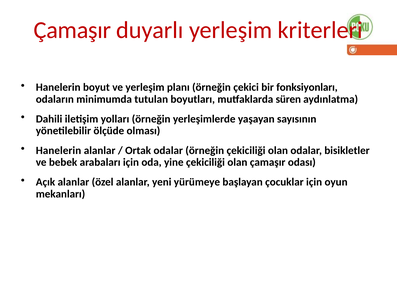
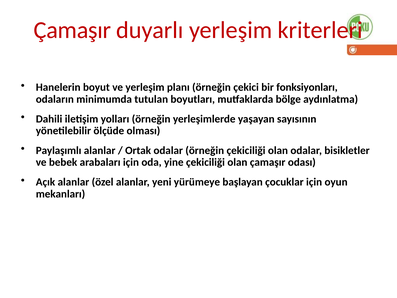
süren: süren -> bölge (288, 99)
Hanelerin: Hanelerin -> Paylaşımlı (59, 150)
